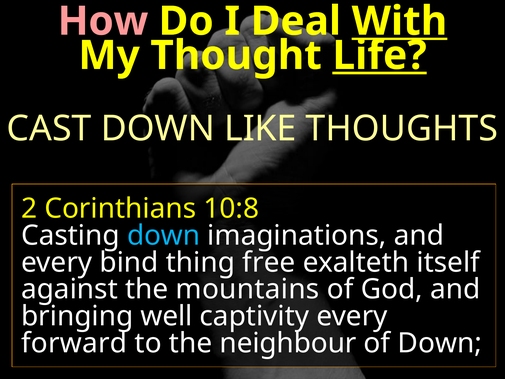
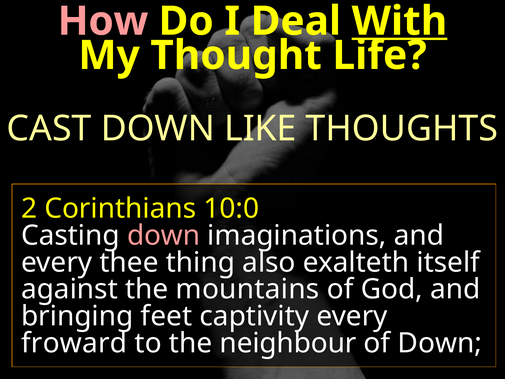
Life underline: present -> none (380, 55)
10:8: 10:8 -> 10:0 (231, 208)
down colour: light blue -> pink (164, 235)
bind: bind -> thee (129, 262)
free: free -> also (269, 262)
well: well -> feet (166, 316)
forward: forward -> froward (74, 343)
